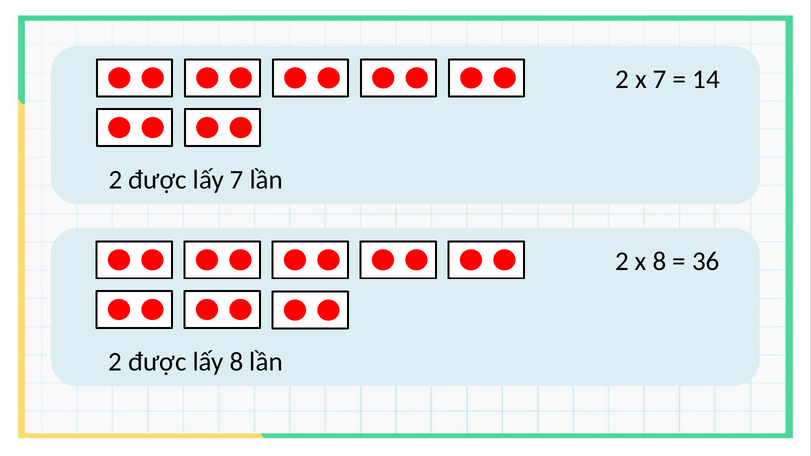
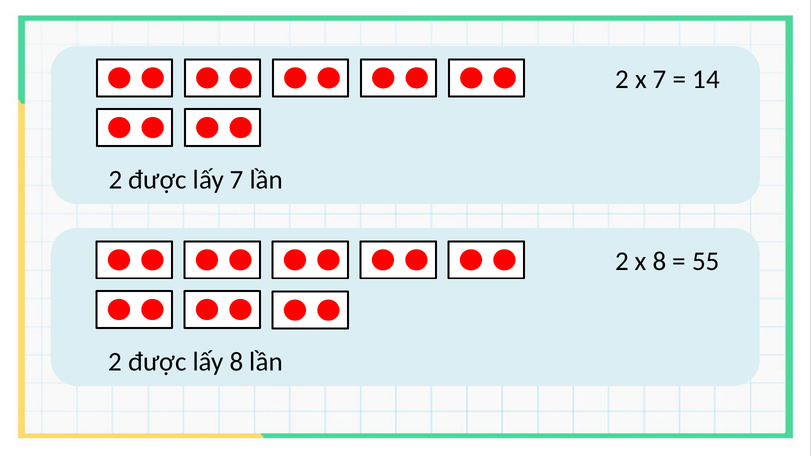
36: 36 -> 55 (706, 262)
